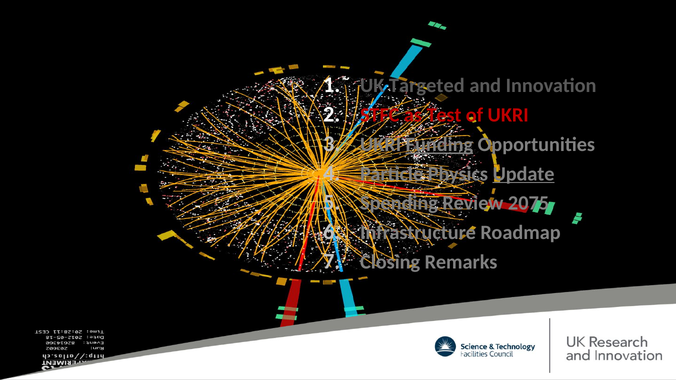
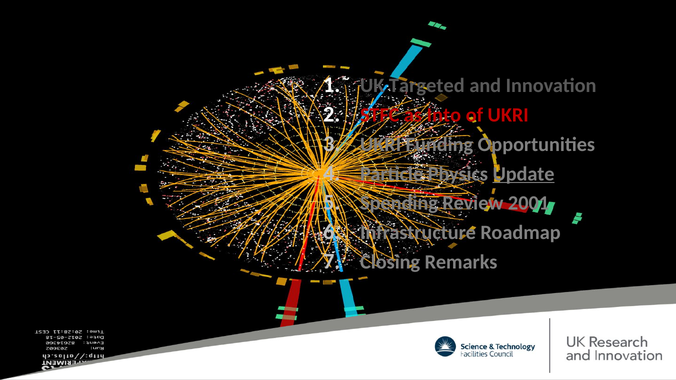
Test: Test -> Into (444, 115)
Funding underline: present -> none (439, 145)
2075: 2075 -> 2001 (529, 203)
